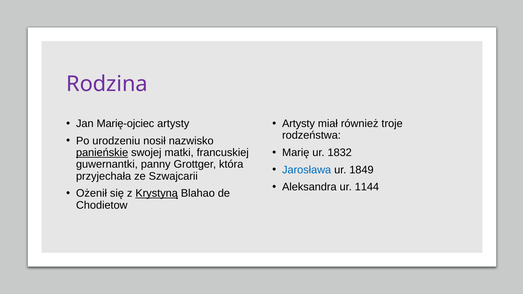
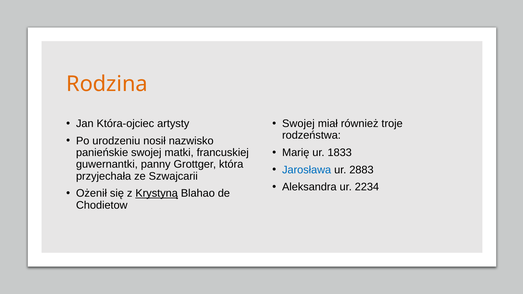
Rodzina colour: purple -> orange (107, 84)
Marię-ojciec: Marię-ojciec -> Która-ojciec (125, 124)
Artysty: Artysty -> Swojej (298, 124)
1832: 1832 -> 1833 (340, 153)
panieńskie underline: present -> none (102, 153)
1849: 1849 -> 2883 (361, 170)
1144: 1144 -> 2234 (367, 187)
